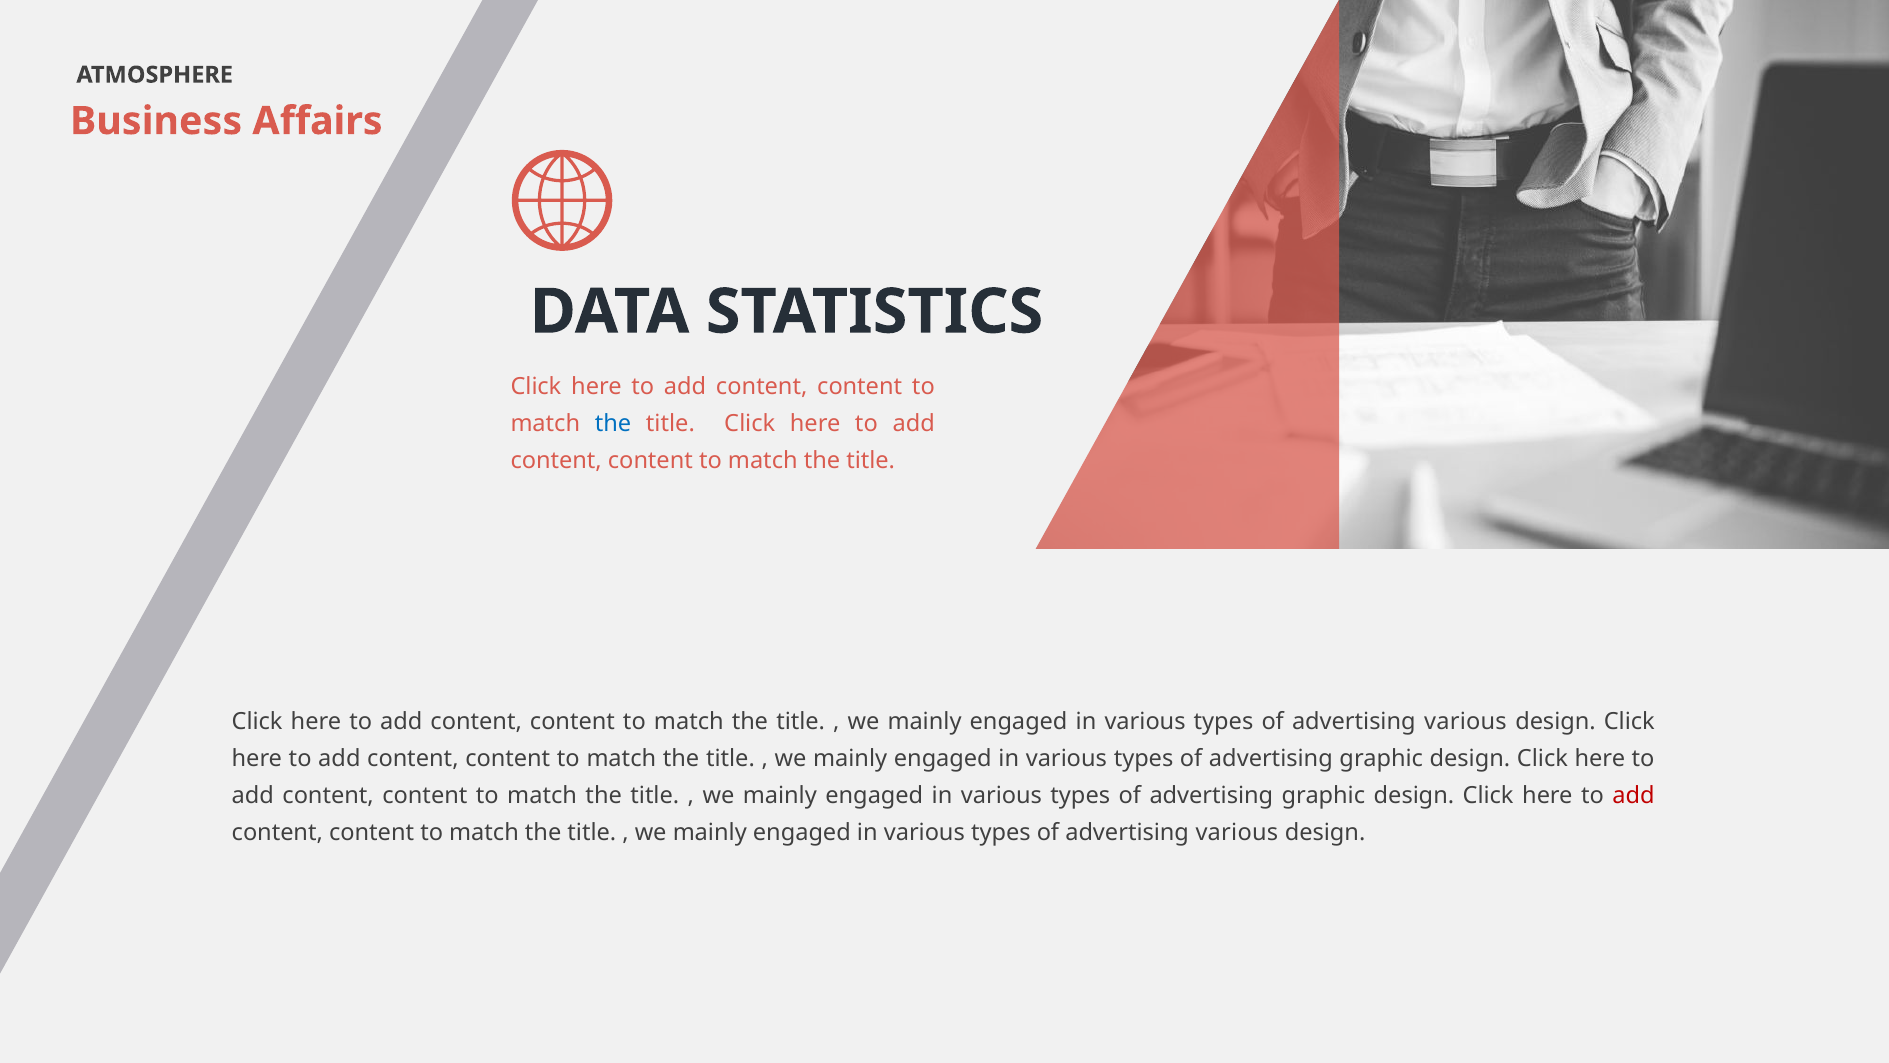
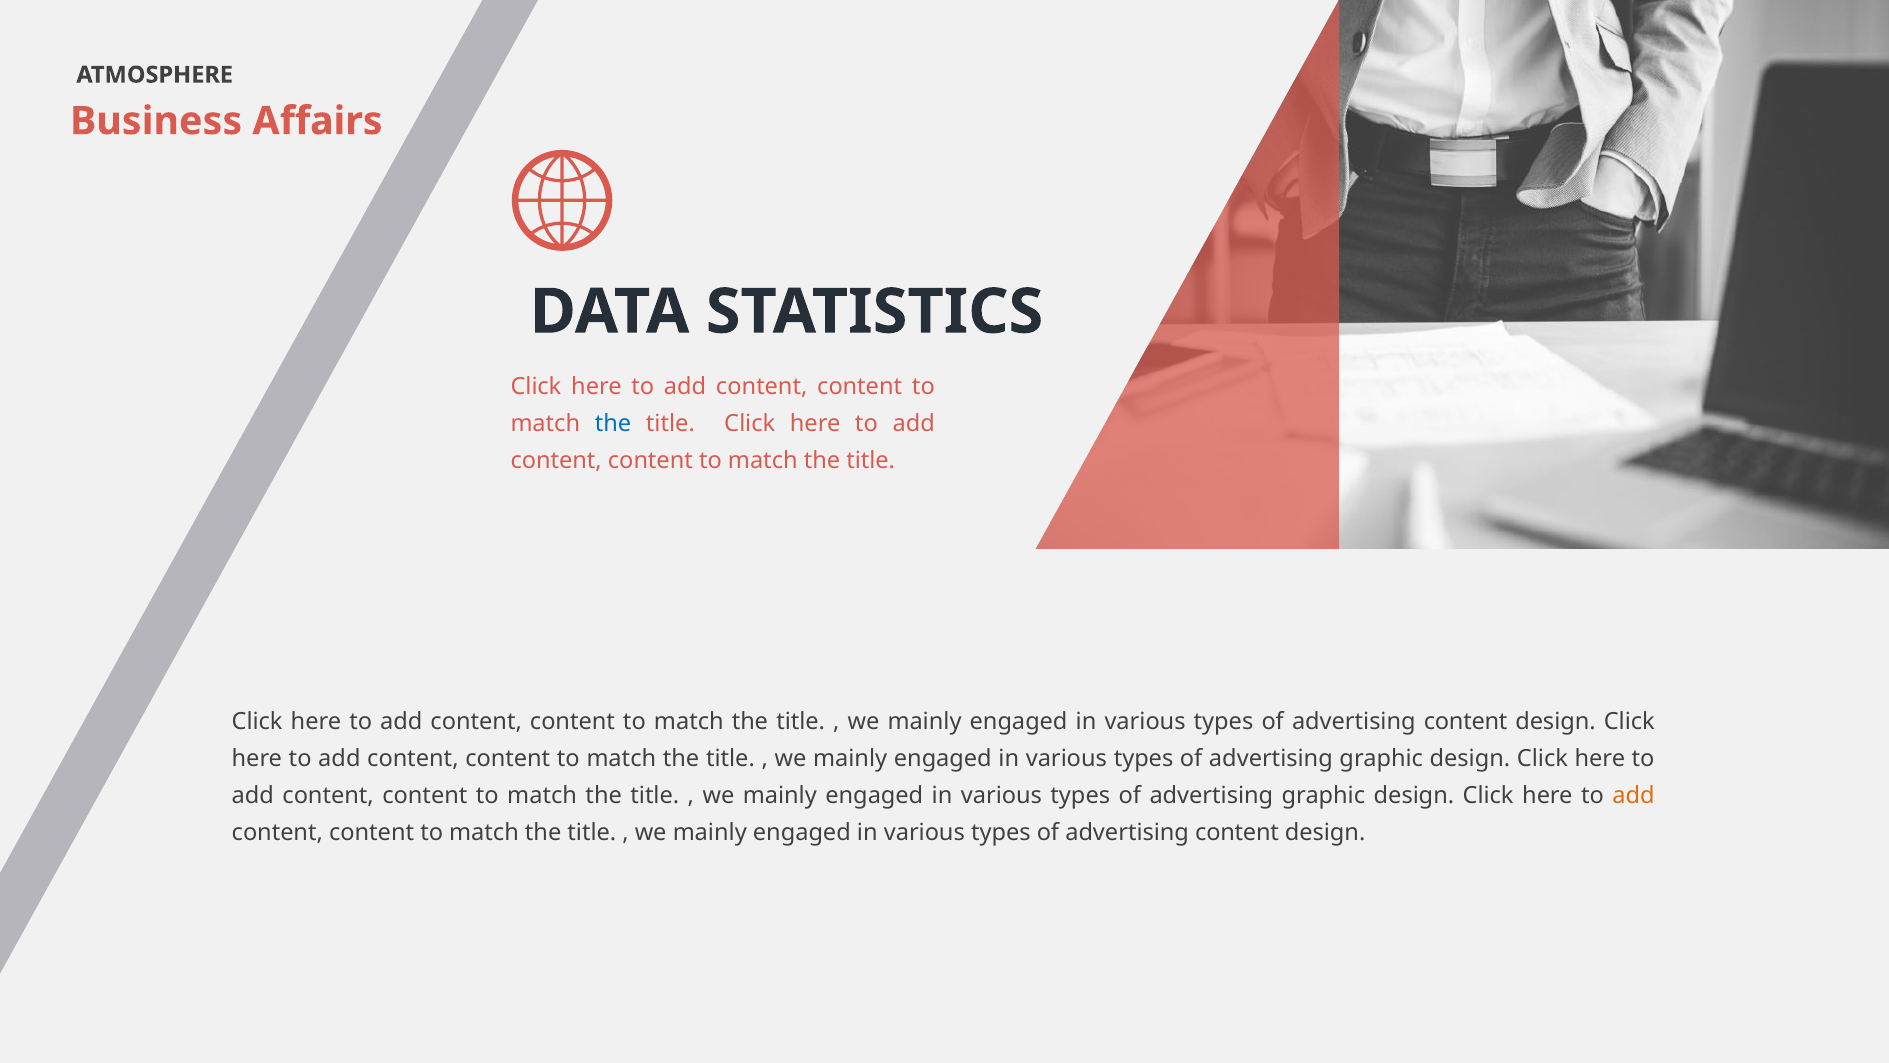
various: various -> content (1466, 722)
add colour: red -> orange (1633, 795)
various: various -> content (1237, 832)
